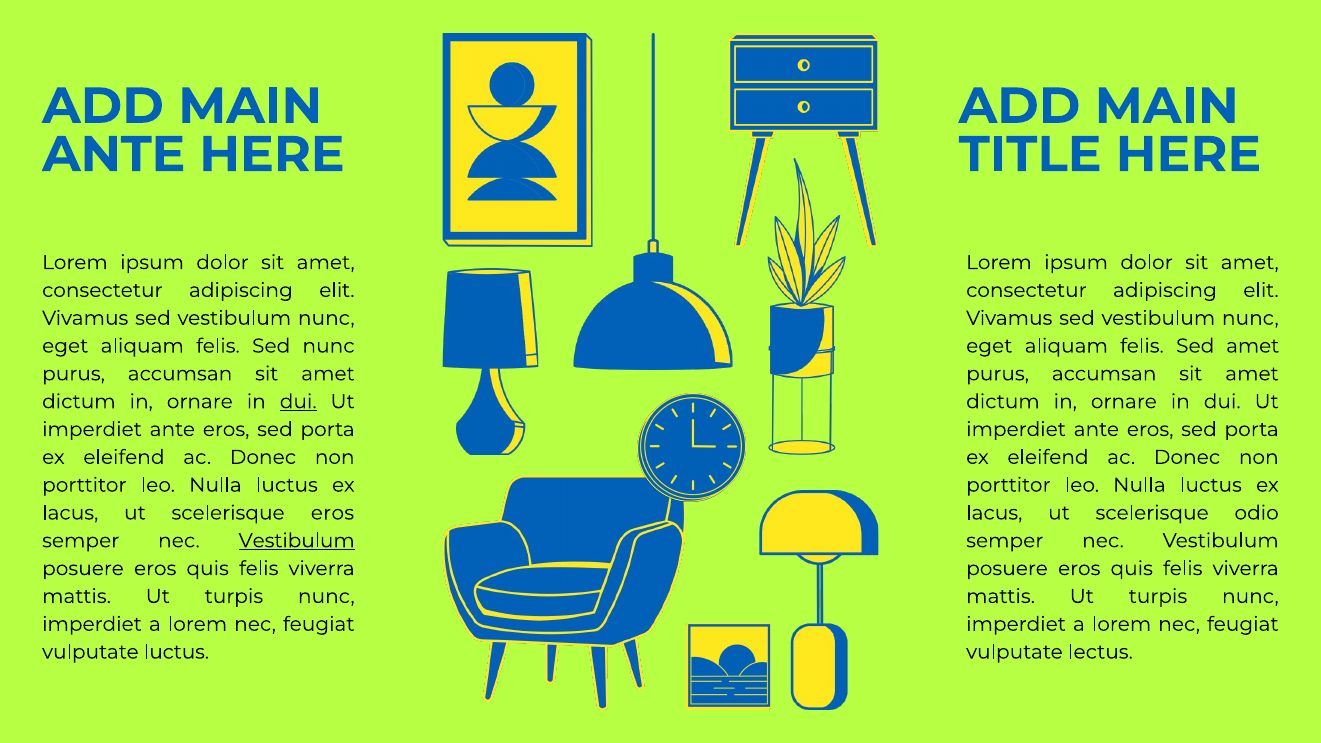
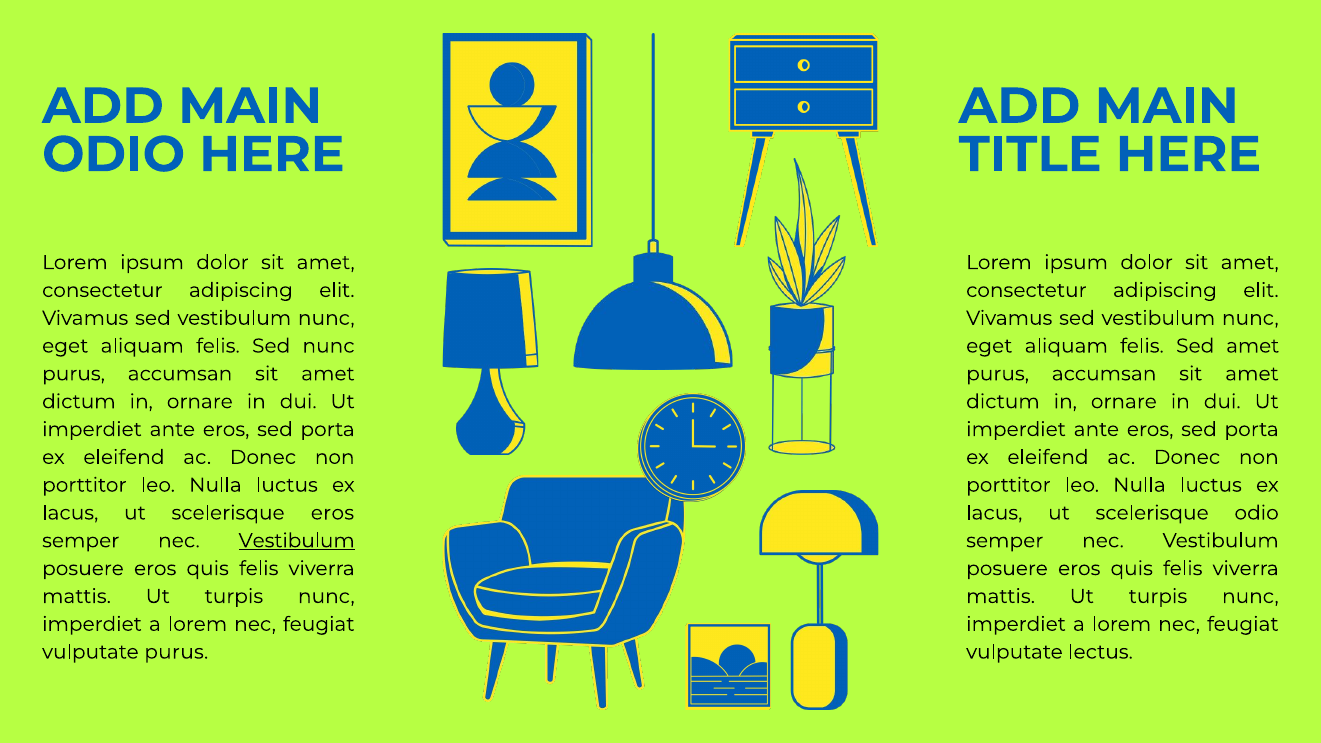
ANTE: ANTE -> ODIO (114, 155)
dui underline: present -> none (298, 402)
vulputate luctus: luctus -> purus (176, 652)
